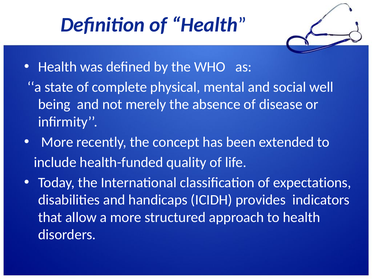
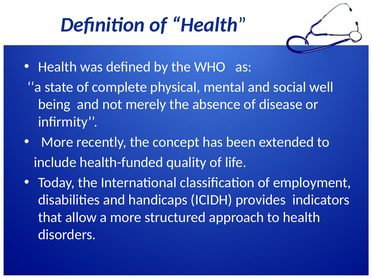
expectations: expectations -> employment (312, 183)
